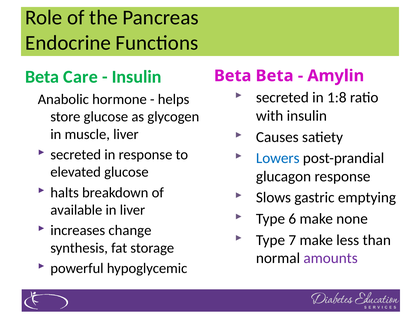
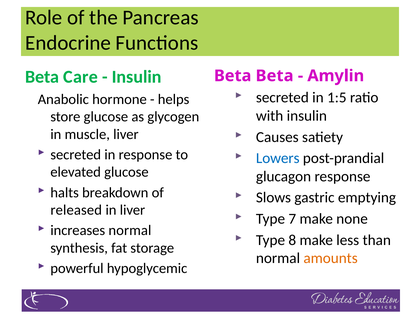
1:8: 1:8 -> 1:5 (337, 98)
available: available -> released (76, 210)
6: 6 -> 7 (292, 219)
increases change: change -> normal (130, 230)
7: 7 -> 8 (292, 240)
amounts colour: purple -> orange (331, 258)
